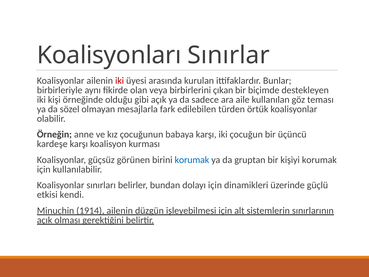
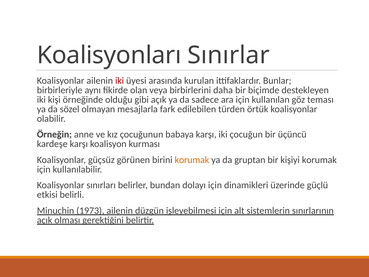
çıkan: çıkan -> daha (223, 90)
ara aile: aile -> için (243, 100)
korumak colour: blue -> orange (192, 160)
kendi: kendi -> belirli (72, 195)
1914: 1914 -> 1973 (90, 210)
